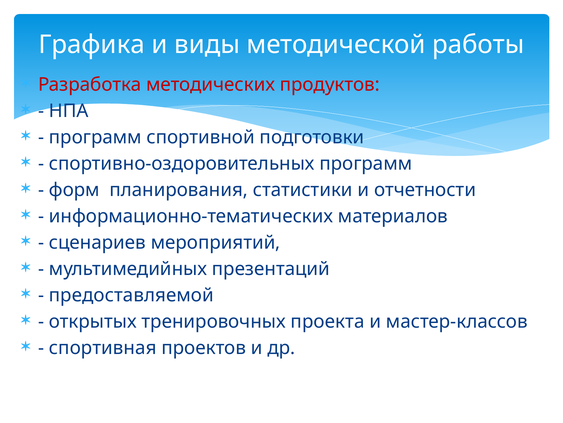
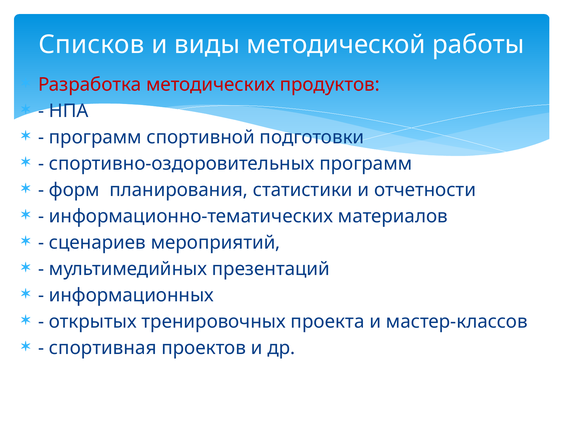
Графика: Графика -> Списков (91, 45)
предоставляемой: предоставляемой -> информационных (131, 295)
